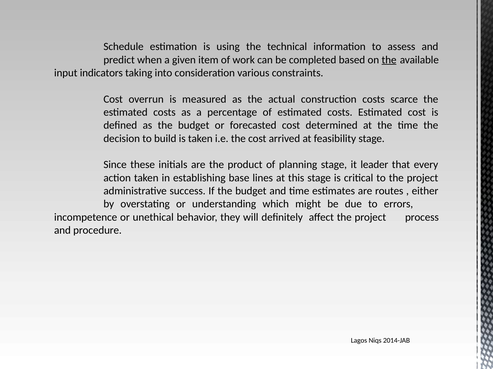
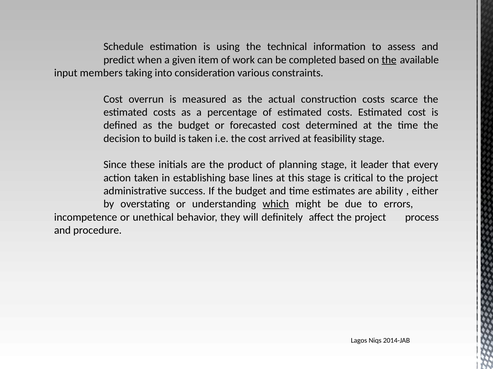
indicators: indicators -> members (101, 73)
routes: routes -> ability (389, 191)
which underline: none -> present (276, 204)
